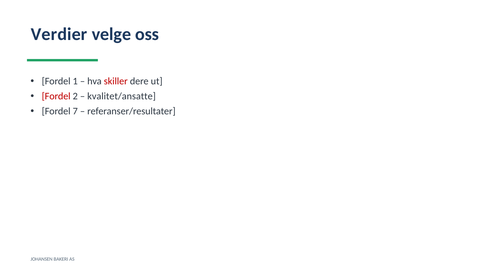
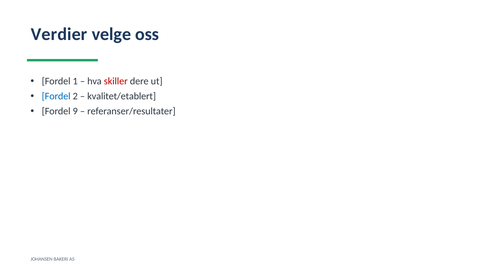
Fordel colour: red -> blue (56, 96)
kvalitet/ansatte: kvalitet/ansatte -> kvalitet/etablert (122, 96)
7: 7 -> 9 (75, 111)
